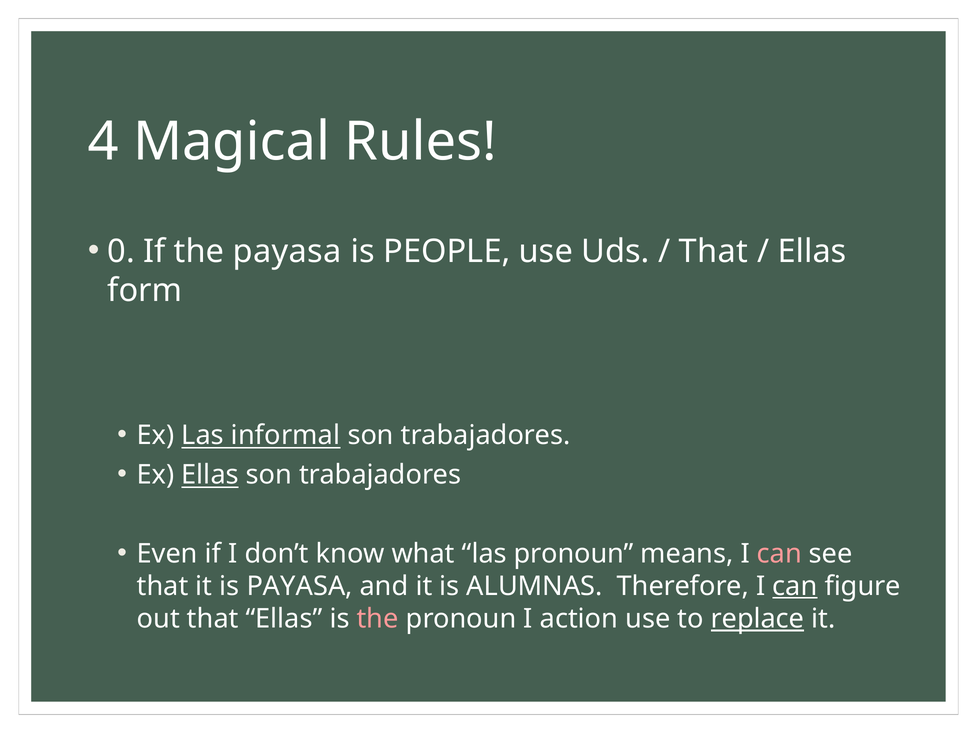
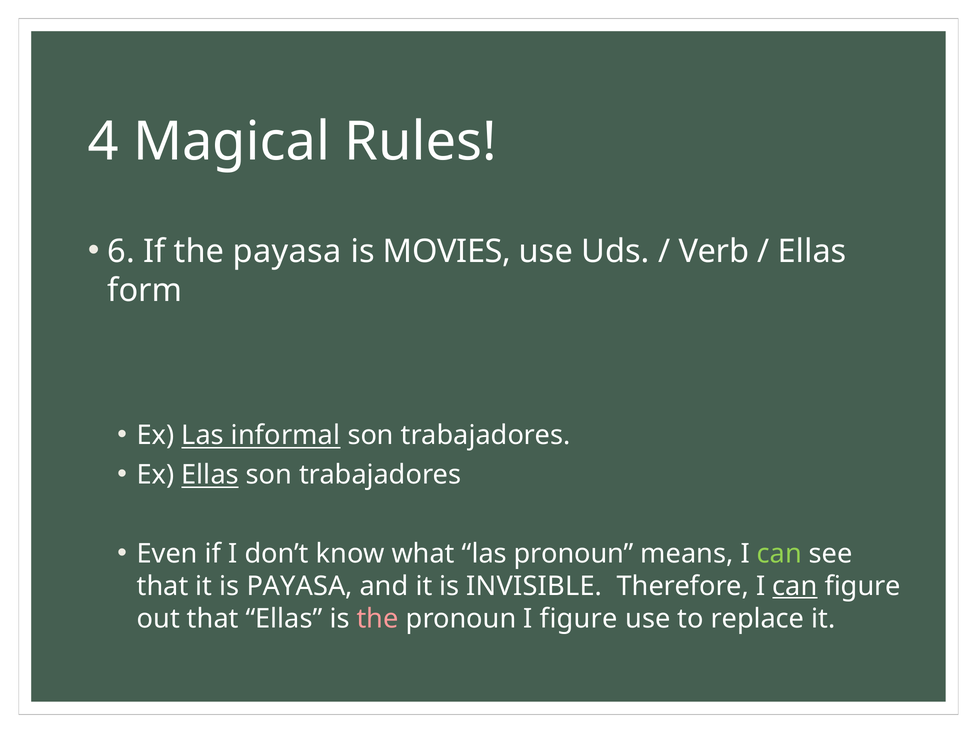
0: 0 -> 6 (121, 251)
PEOPLE: PEOPLE -> MOVIES (447, 251)
That: That -> Verb (714, 251)
can colour: pink -> light green (779, 553)
ALUMNAS: ALUMNAS -> INVISIBLE (534, 586)
I action: action -> figure (579, 619)
replace underline: present -> none (758, 619)
